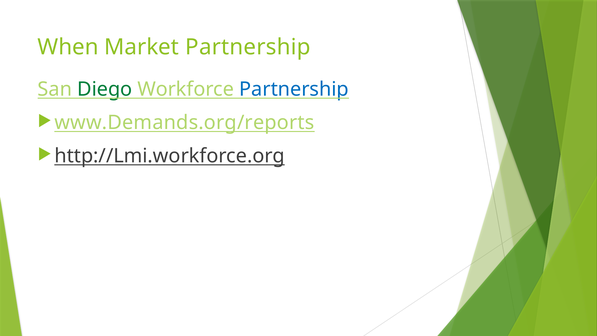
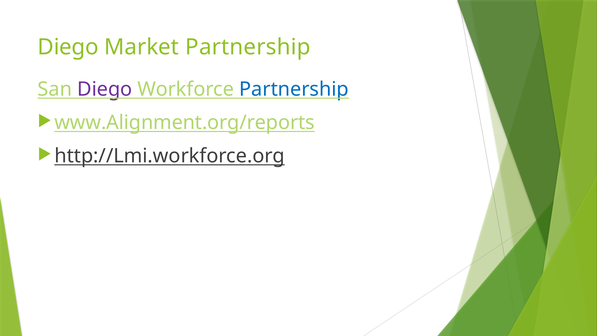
When: When -> Diego (68, 47)
Diego colour: green -> purple (105, 89)
www.Demands.org/reports: www.Demands.org/reports -> www.Alignment.org/reports (185, 122)
